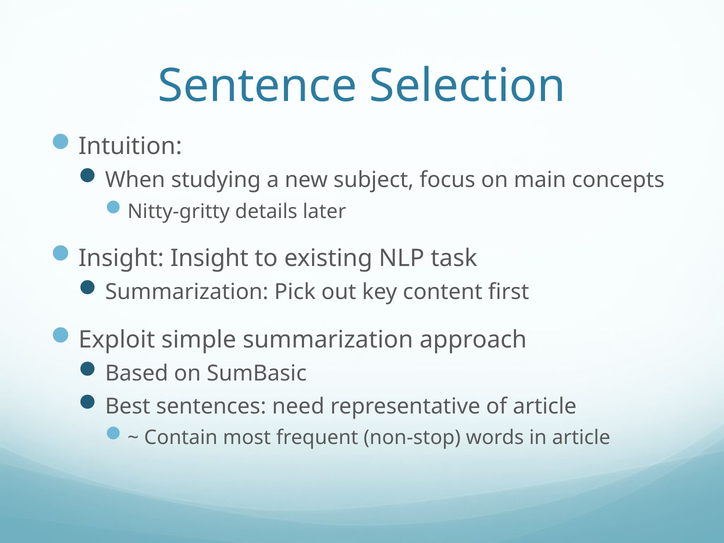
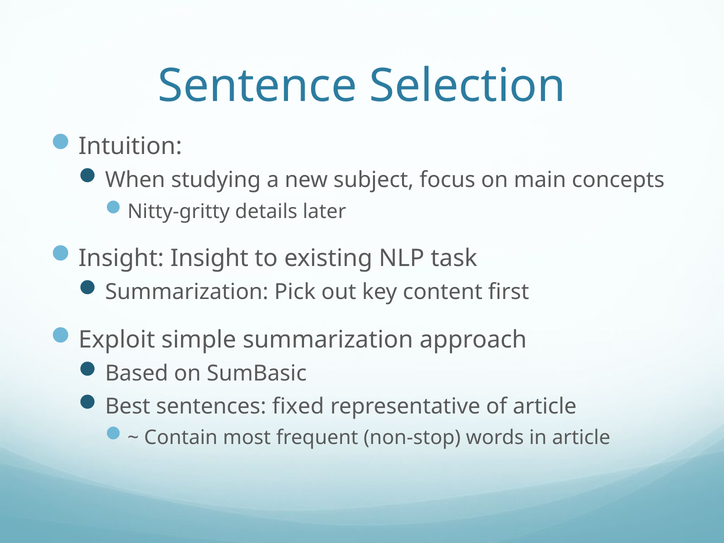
need: need -> fixed (298, 406)
